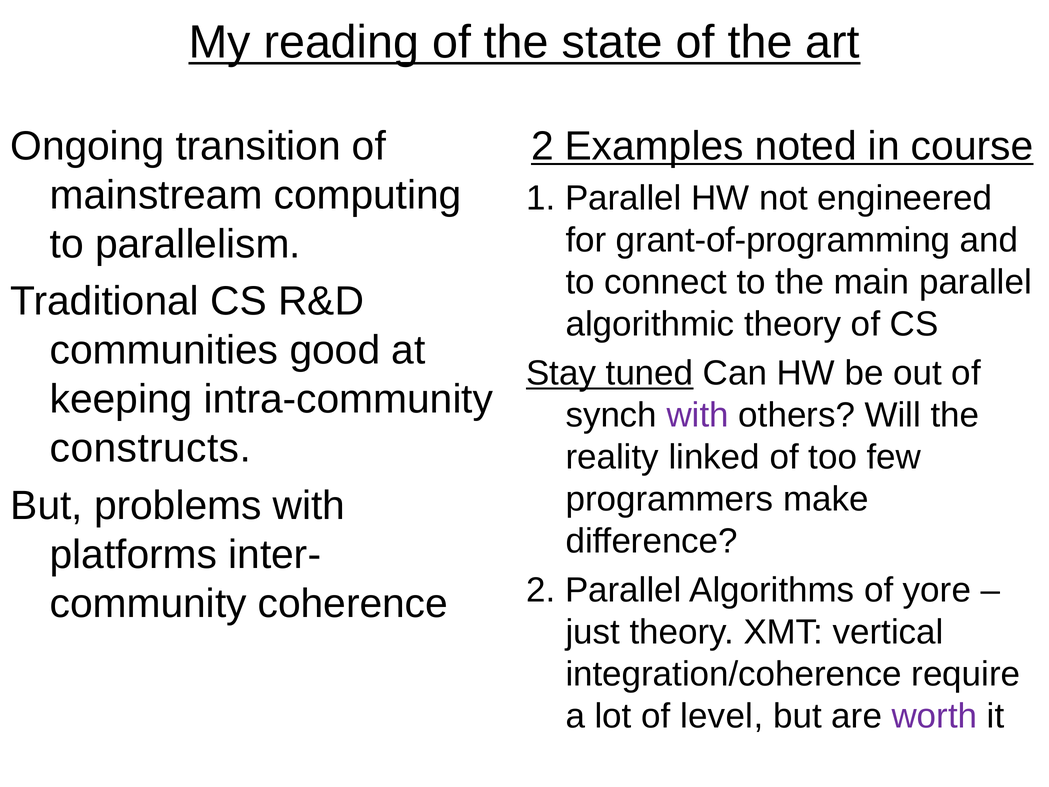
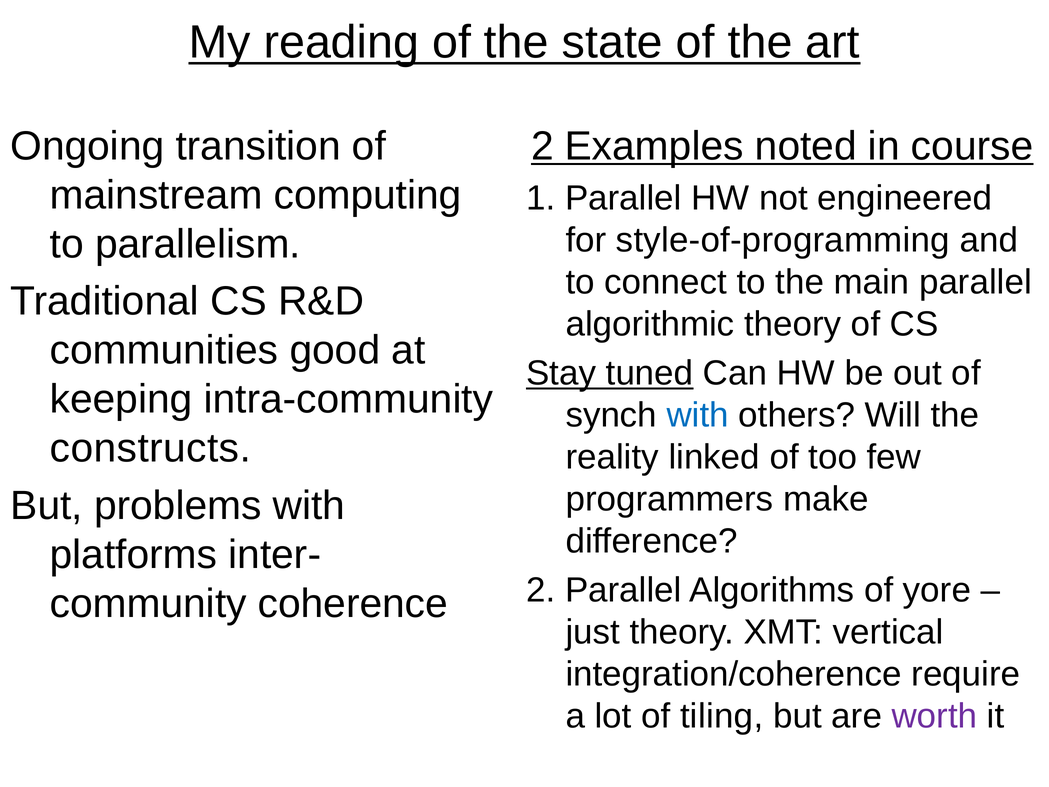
grant-of-programming: grant-of-programming -> style-of-programming (783, 240)
with colour: purple -> blue (698, 415)
level: level -> tiling (722, 716)
